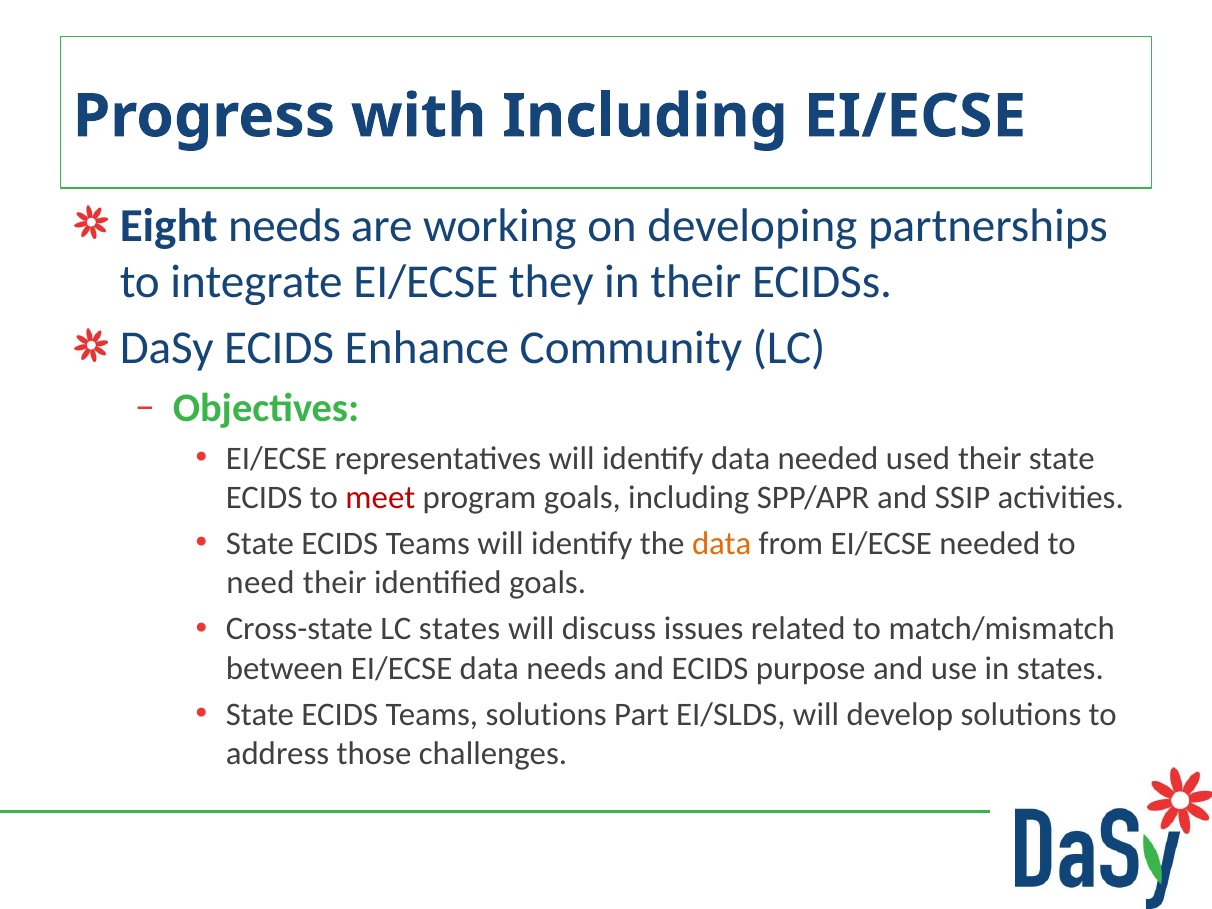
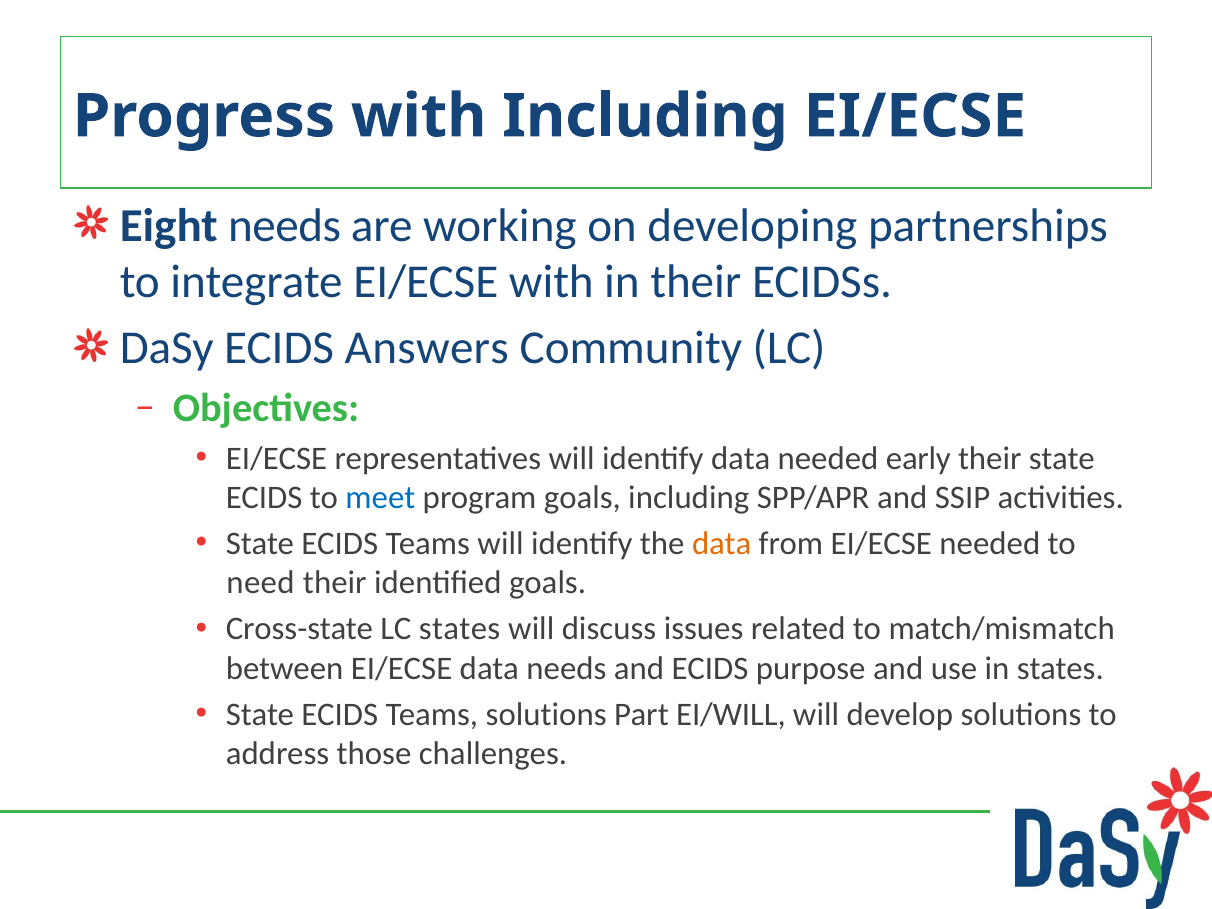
EI/ECSE they: they -> with (551, 282)
Enhance: Enhance -> Answers (427, 348)
used: used -> early (918, 458)
meet colour: red -> blue (380, 498)
EI/SLDS: EI/SLDS -> EI/WILL (731, 714)
